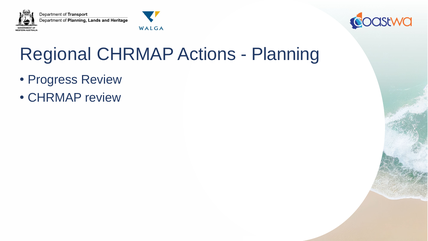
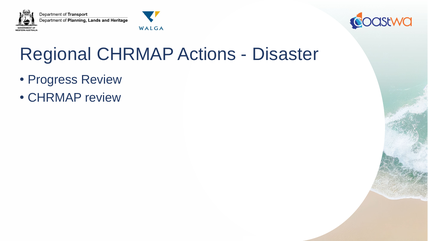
Planning: Planning -> Disaster (285, 54)
